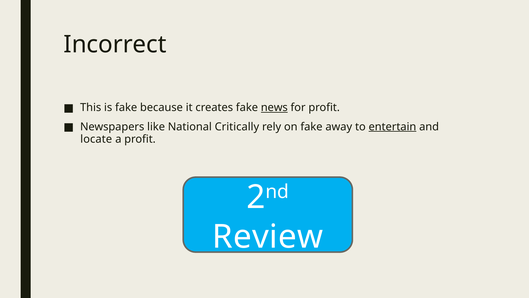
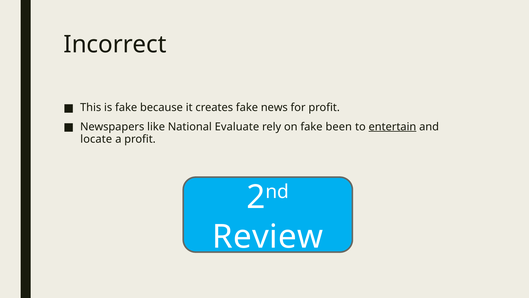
news underline: present -> none (274, 107)
Critically: Critically -> Evaluate (237, 127)
away: away -> been (339, 127)
